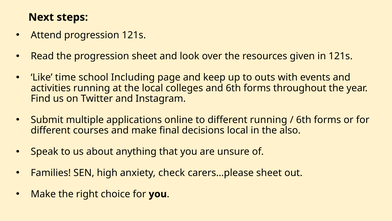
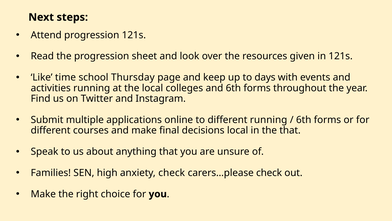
Including: Including -> Thursday (133, 77)
outs: outs -> days (265, 77)
the also: also -> that (290, 130)
carers…please sheet: sheet -> check (269, 172)
